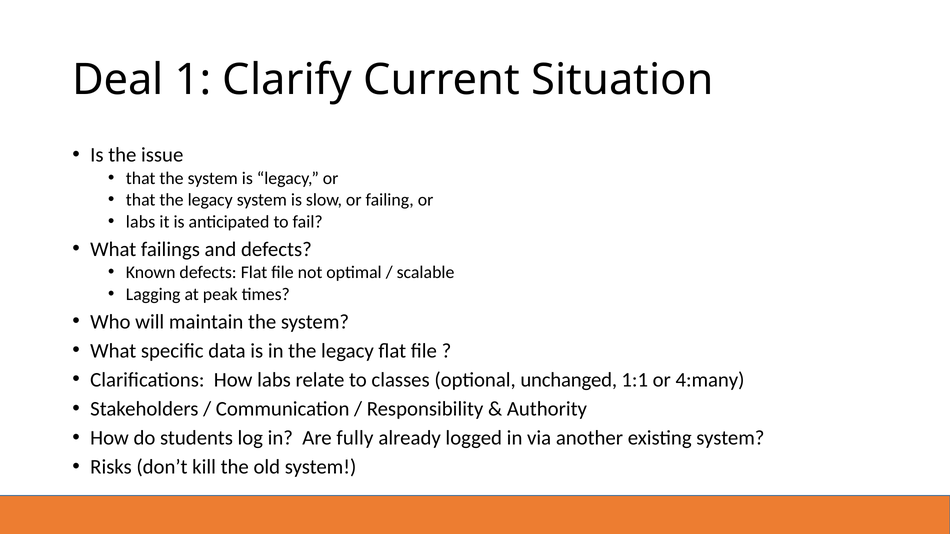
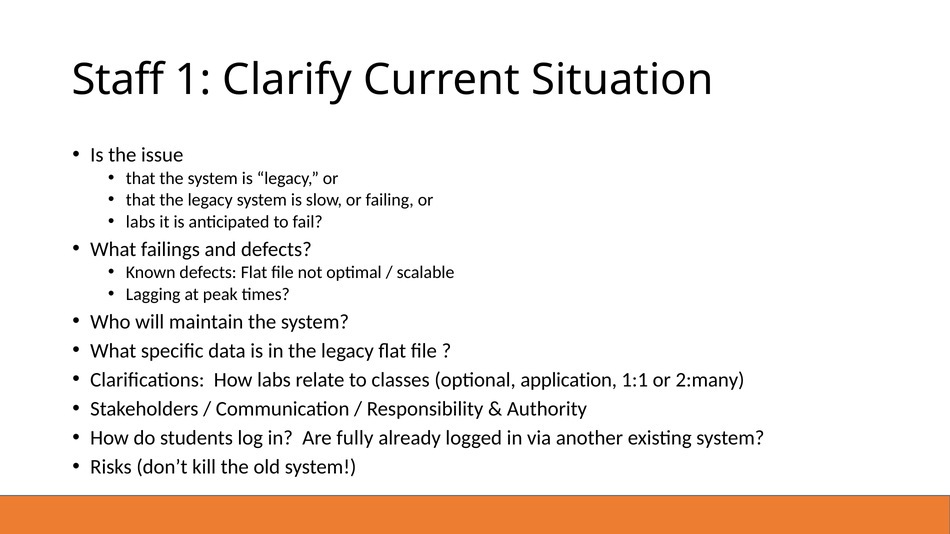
Deal: Deal -> Staff (118, 80)
unchanged: unchanged -> application (569, 380)
4:many: 4:many -> 2:many (710, 380)
